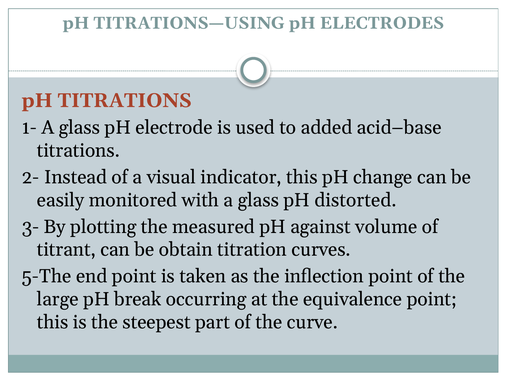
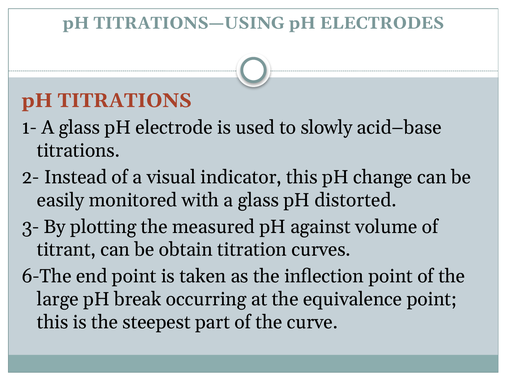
added: added -> slowly (327, 127)
5-The: 5-The -> 6-The (47, 276)
